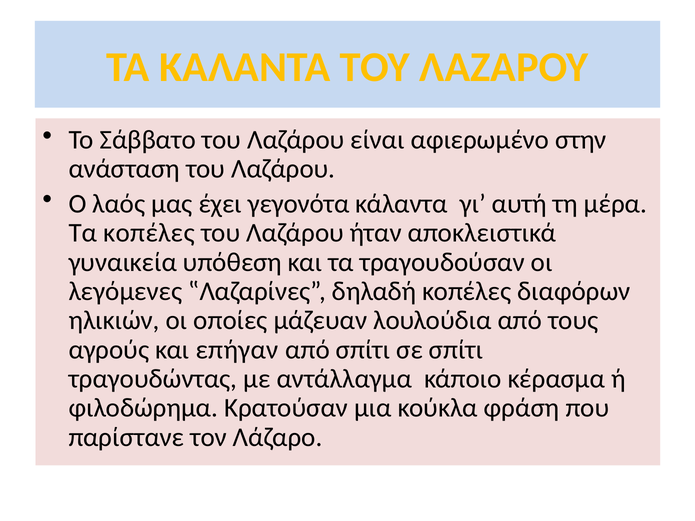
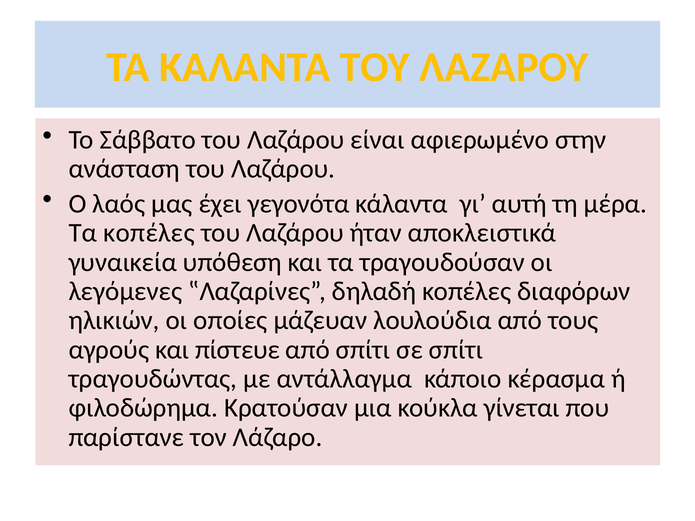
επήγαν: επήγαν -> πίστευε (237, 350)
φράση: φράση -> γίνεται (522, 408)
